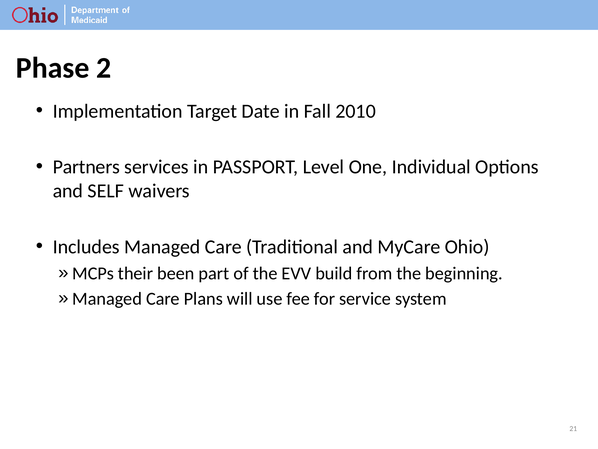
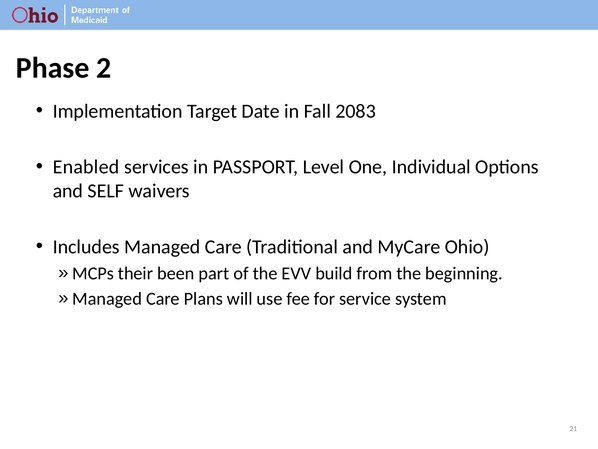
2010: 2010 -> 2083 (356, 111)
Partners: Partners -> Enabled (86, 167)
